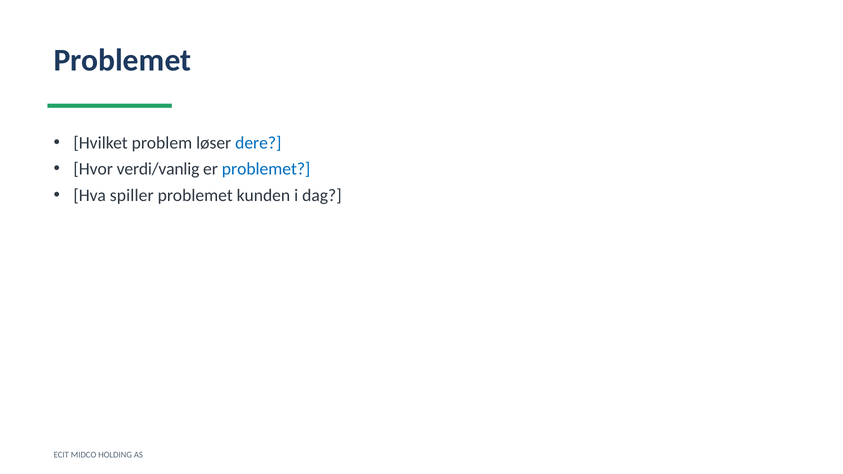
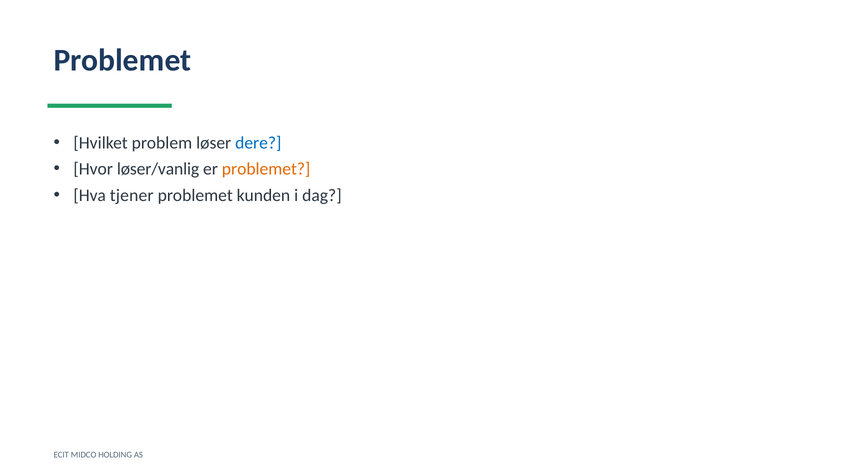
verdi/vanlig: verdi/vanlig -> løser/vanlig (158, 169)
problemet colour: blue -> orange (266, 169)
spiller: spiller -> tjener (132, 195)
